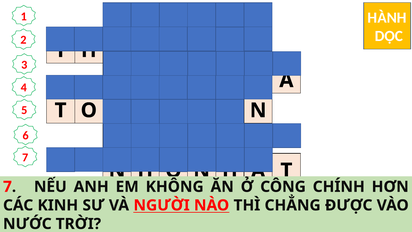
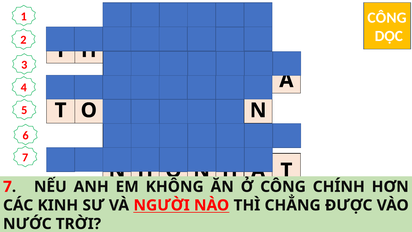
HÀNH: HÀNH -> CÔNG (387, 18)
